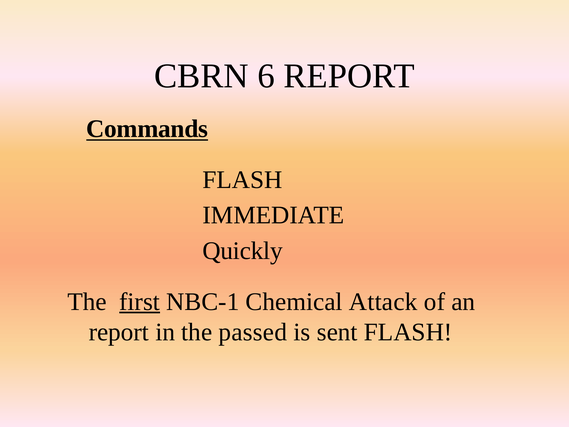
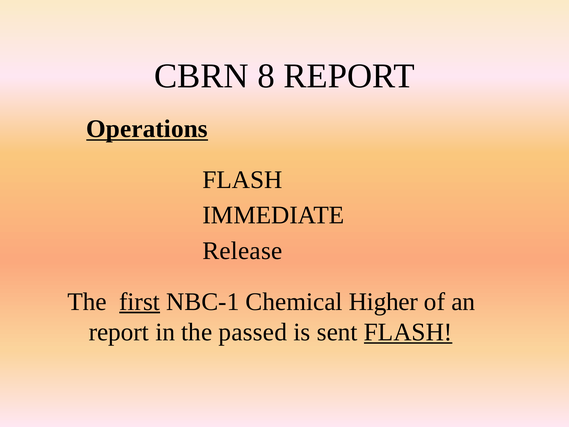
6: 6 -> 8 (266, 76)
Commands: Commands -> Operations (147, 129)
Quickly: Quickly -> Release (242, 251)
Attack: Attack -> Higher (383, 302)
FLASH underline: none -> present (408, 332)
